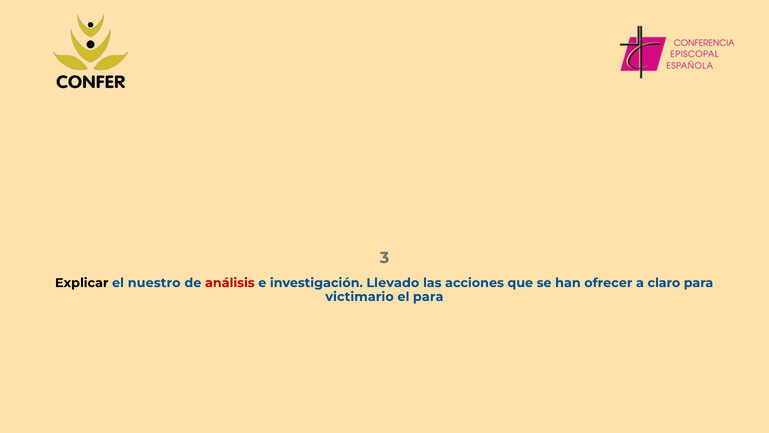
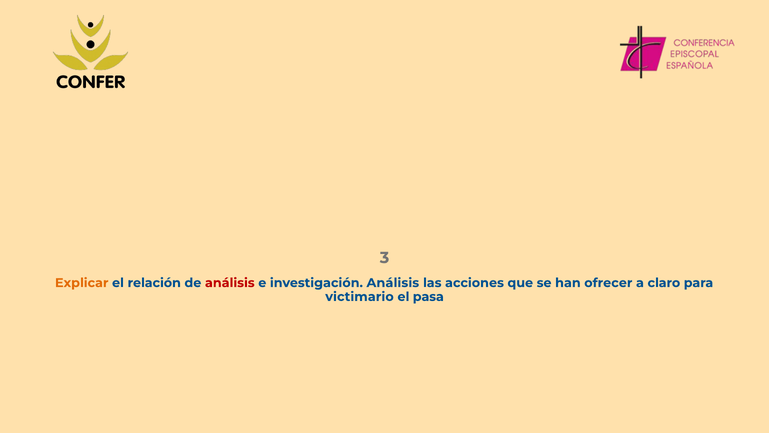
Explicar colour: black -> orange (82, 283)
nuestro: nuestro -> relación (154, 283)
investigación Llevado: Llevado -> Análisis (393, 283)
el para: para -> pasa (428, 296)
